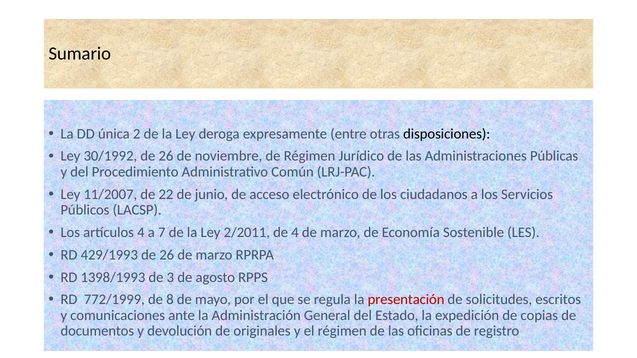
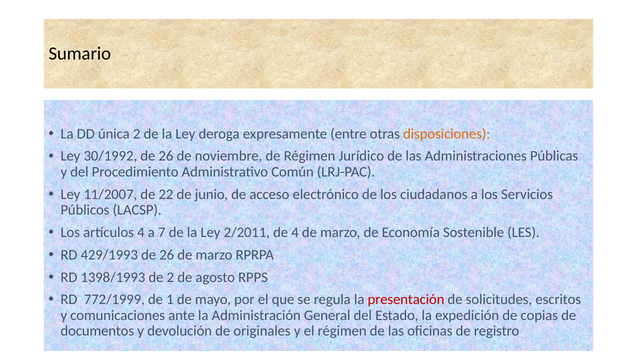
disposiciones colour: black -> orange (447, 134)
de 3: 3 -> 2 (170, 277)
8: 8 -> 1 (170, 300)
